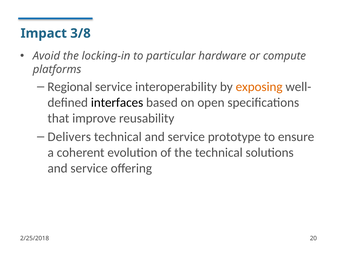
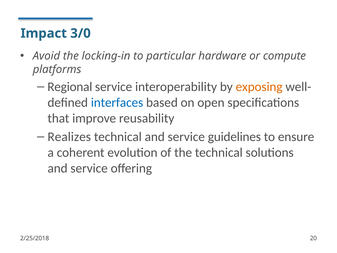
3/8: 3/8 -> 3/0 (81, 33)
interfaces colour: black -> blue (117, 103)
Delivers: Delivers -> Realizes (69, 137)
prototype: prototype -> guidelines (234, 137)
